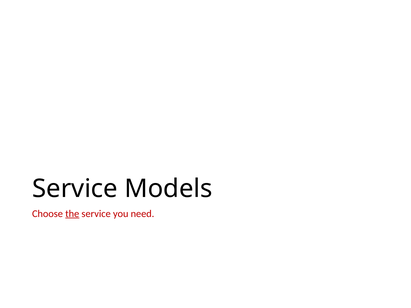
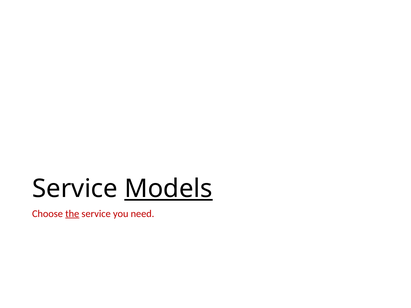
Models underline: none -> present (168, 189)
